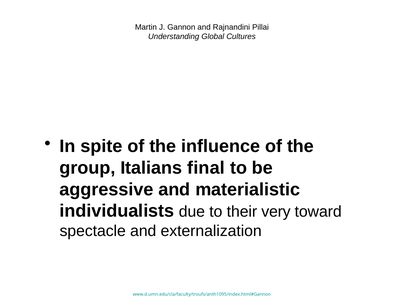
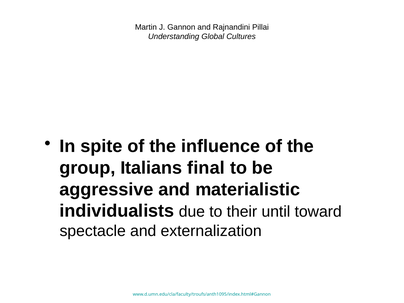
very: very -> until (276, 212)
